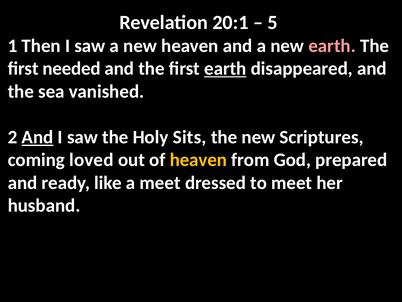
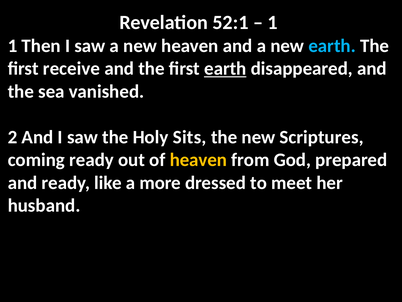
20:1: 20:1 -> 52:1 (231, 22)
5: 5 -> 1 (273, 22)
earth colour: pink -> light blue (332, 46)
needed: needed -> receive (72, 69)
And underline: present -> none (37, 137)
coming loved: loved -> ready (92, 160)
a meet: meet -> more (160, 182)
